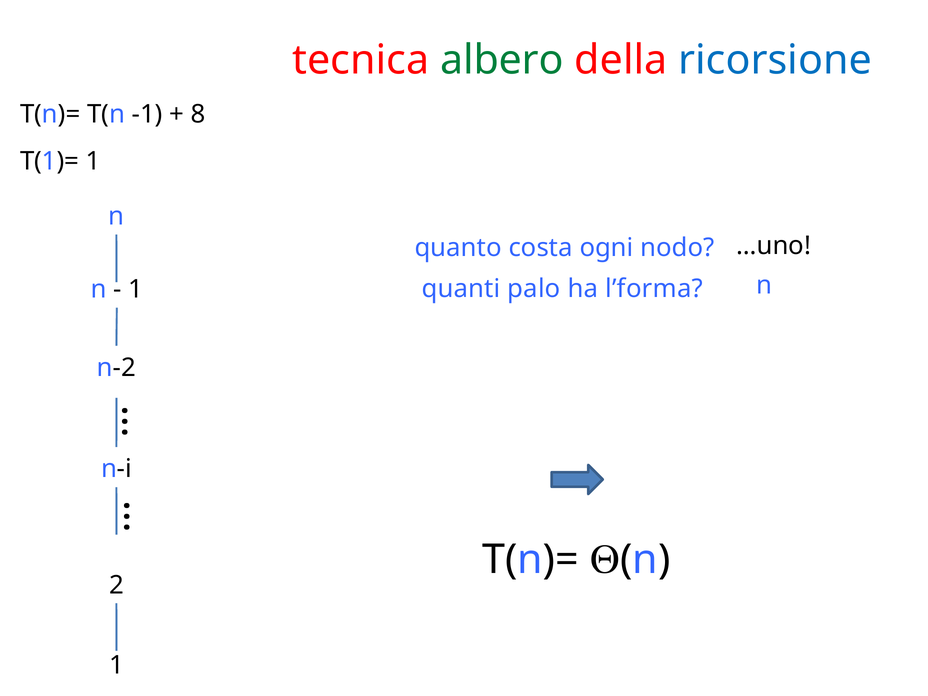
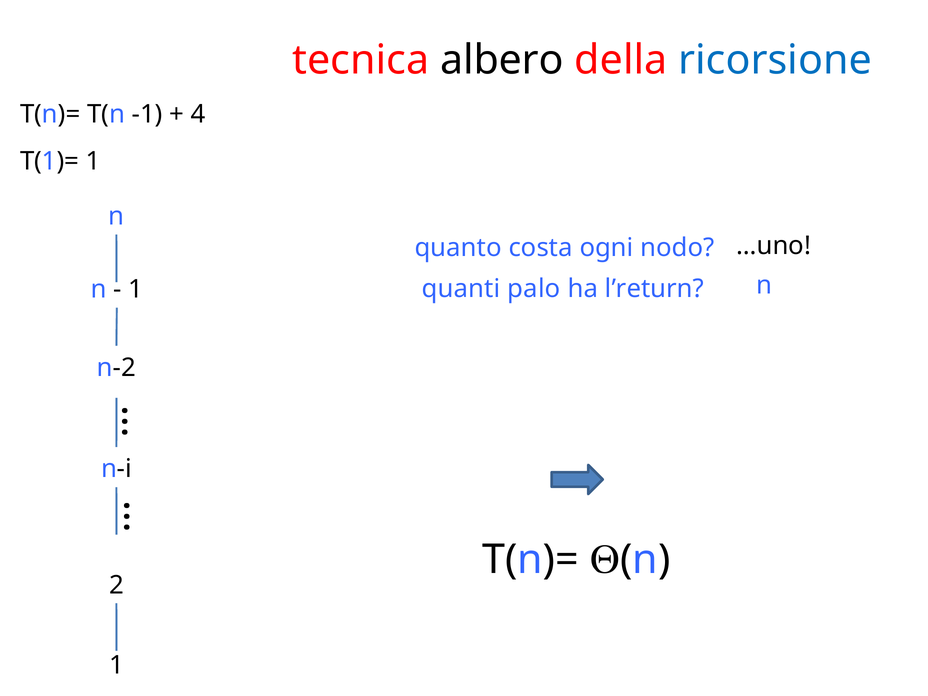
albero colour: green -> black (502, 60)
8: 8 -> 4 (198, 114)
l’forma: l’forma -> l’return (654, 289)
